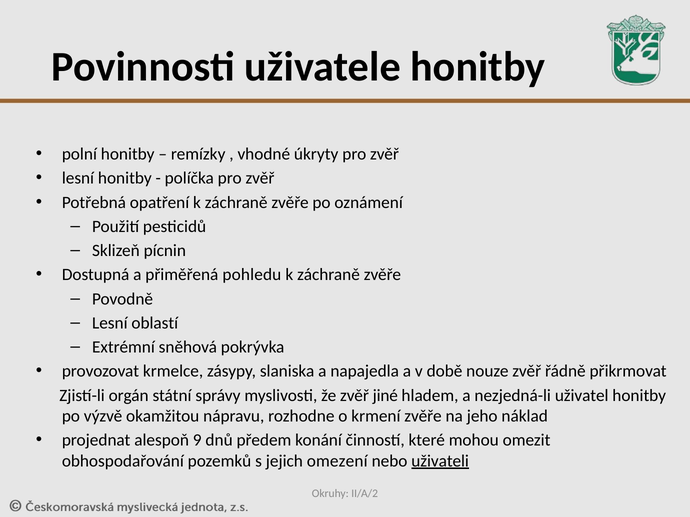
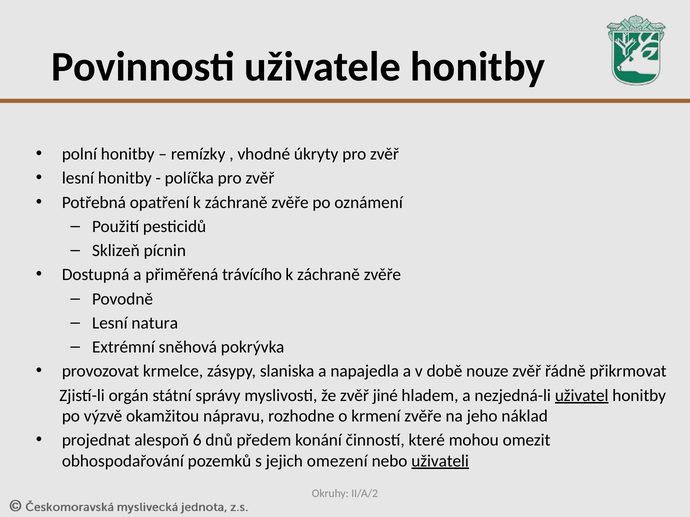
pohledu: pohledu -> trávícího (252, 275)
oblastí: oblastí -> natura (155, 323)
uživatel underline: none -> present (582, 396)
9: 9 -> 6 (197, 441)
